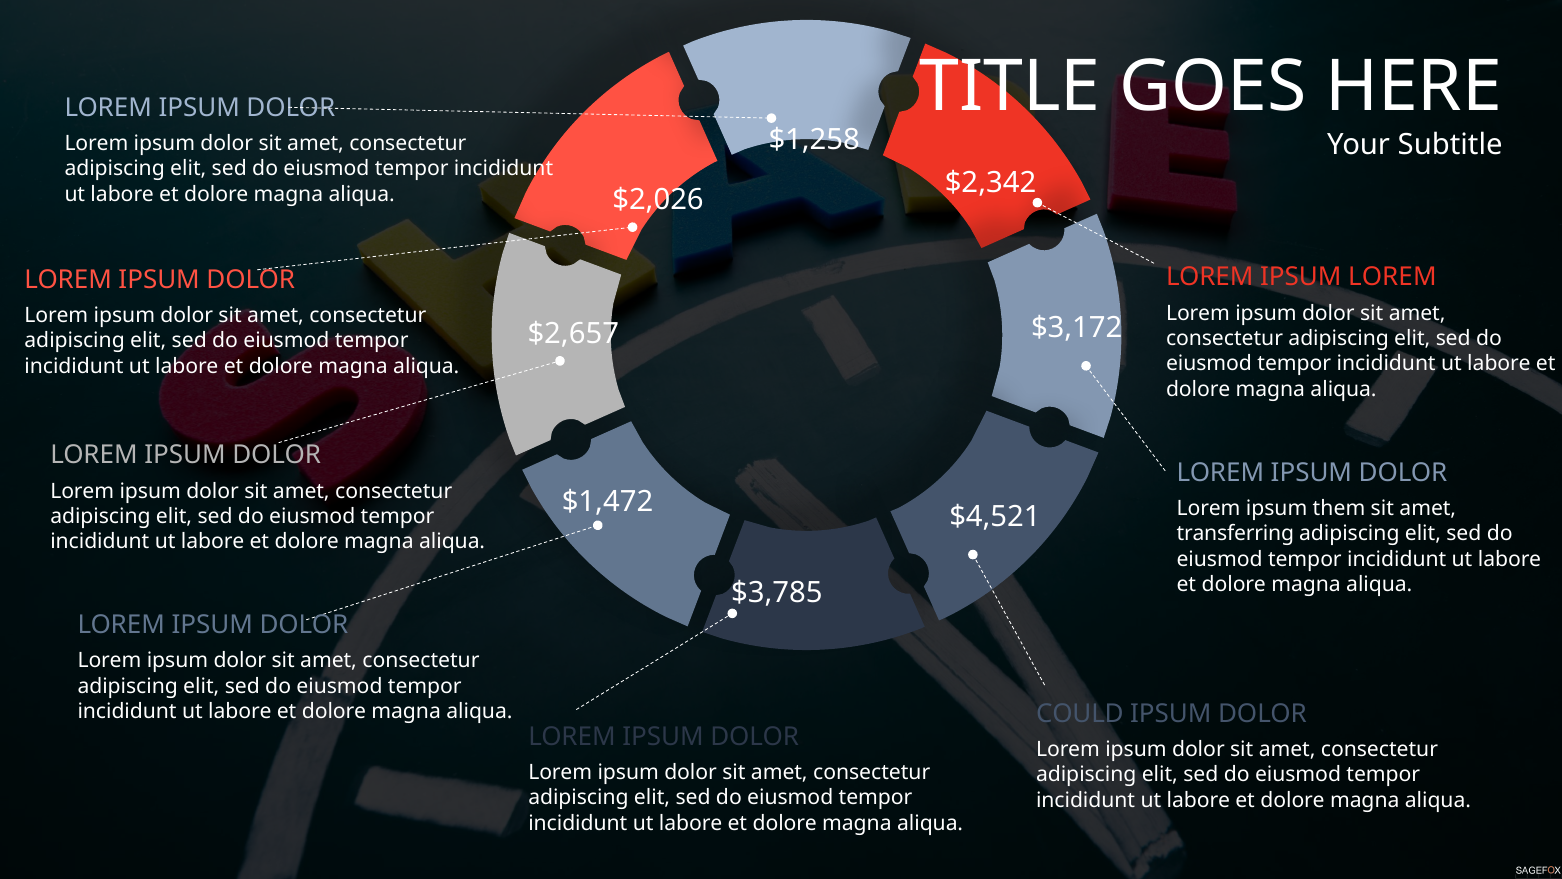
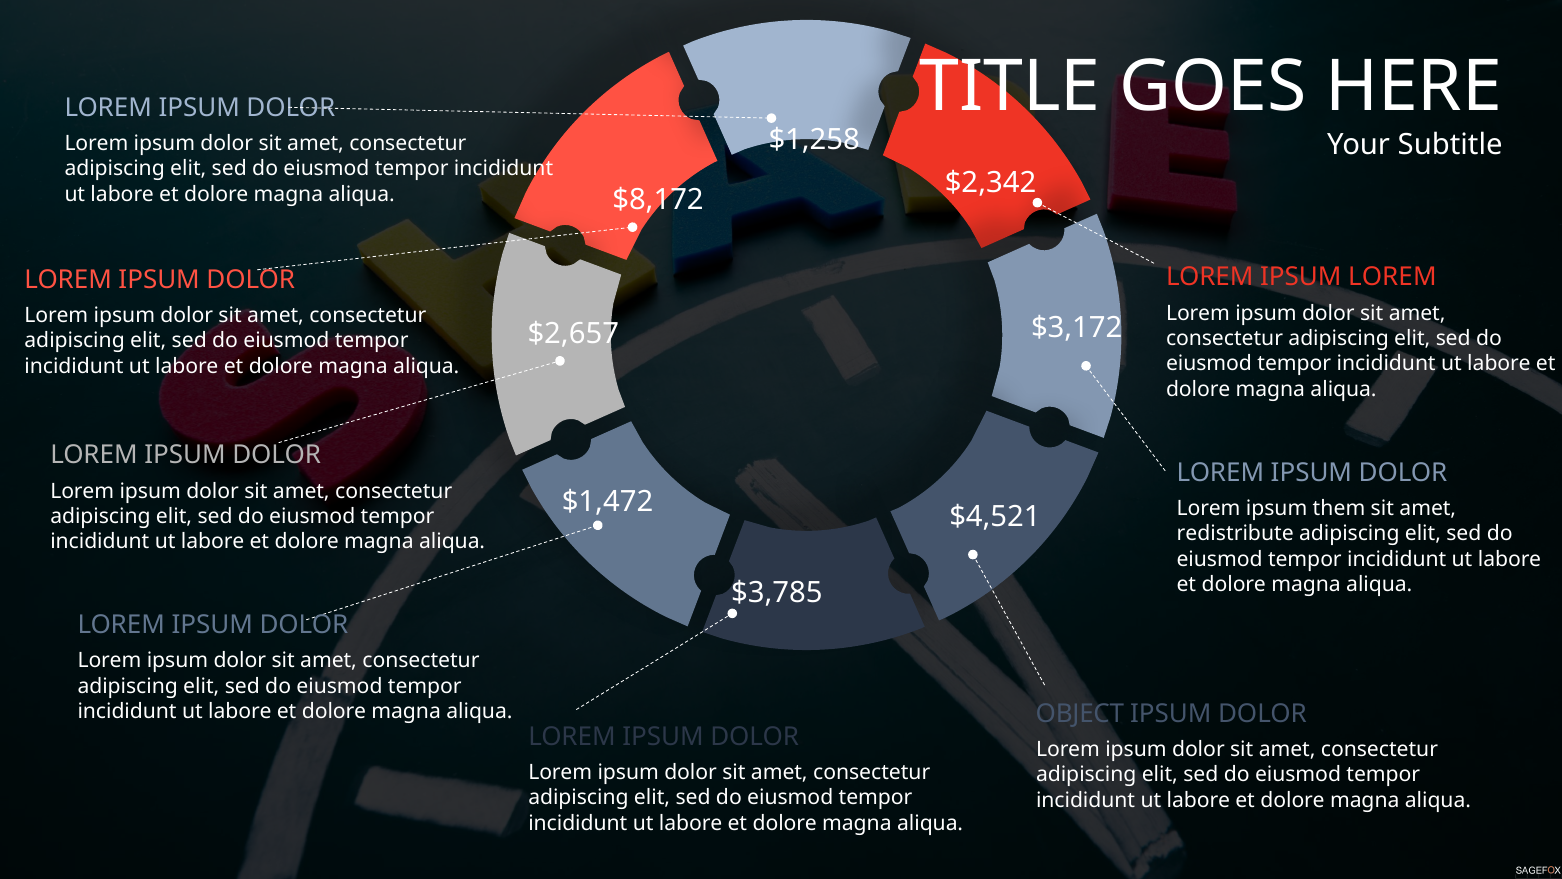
$2,026: $2,026 -> $8,172 (658, 200)
transferring: transferring -> redistribute (1235, 534)
COULD: COULD -> OBJECT (1080, 713)
